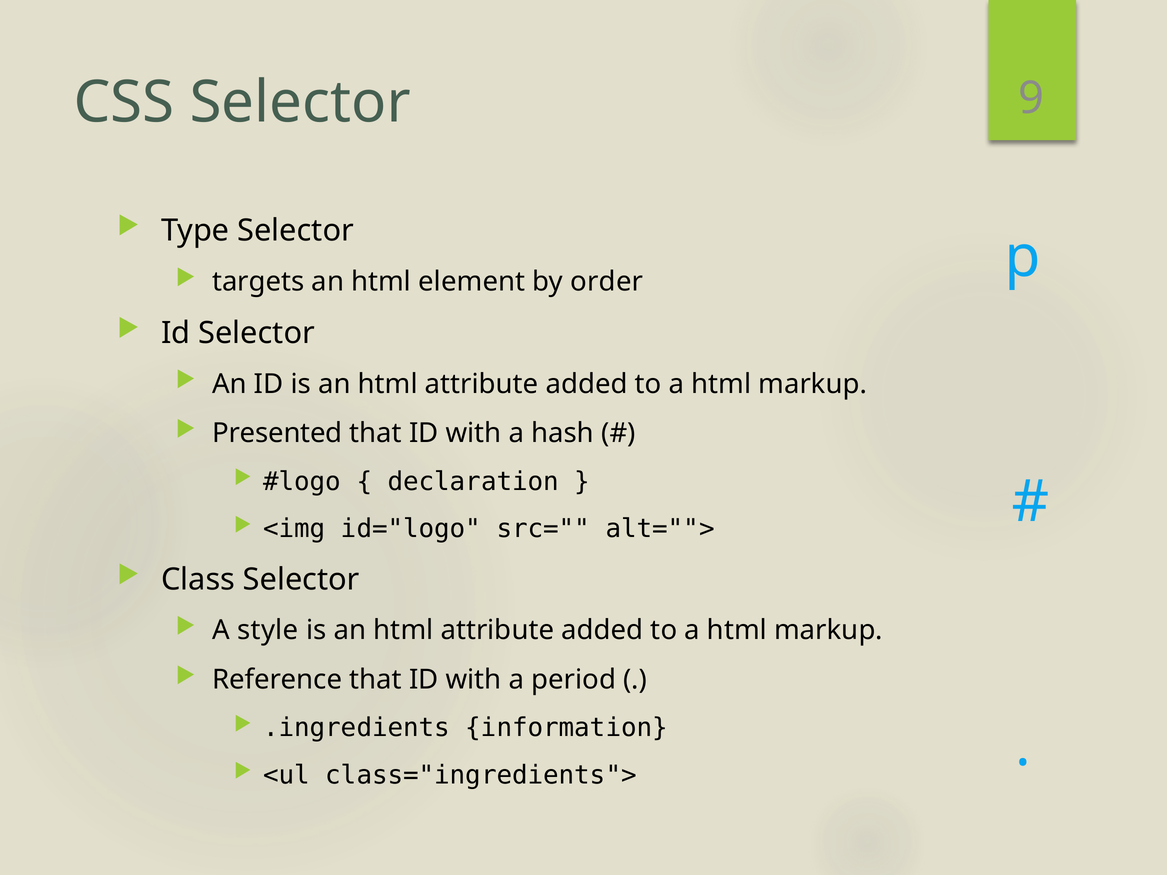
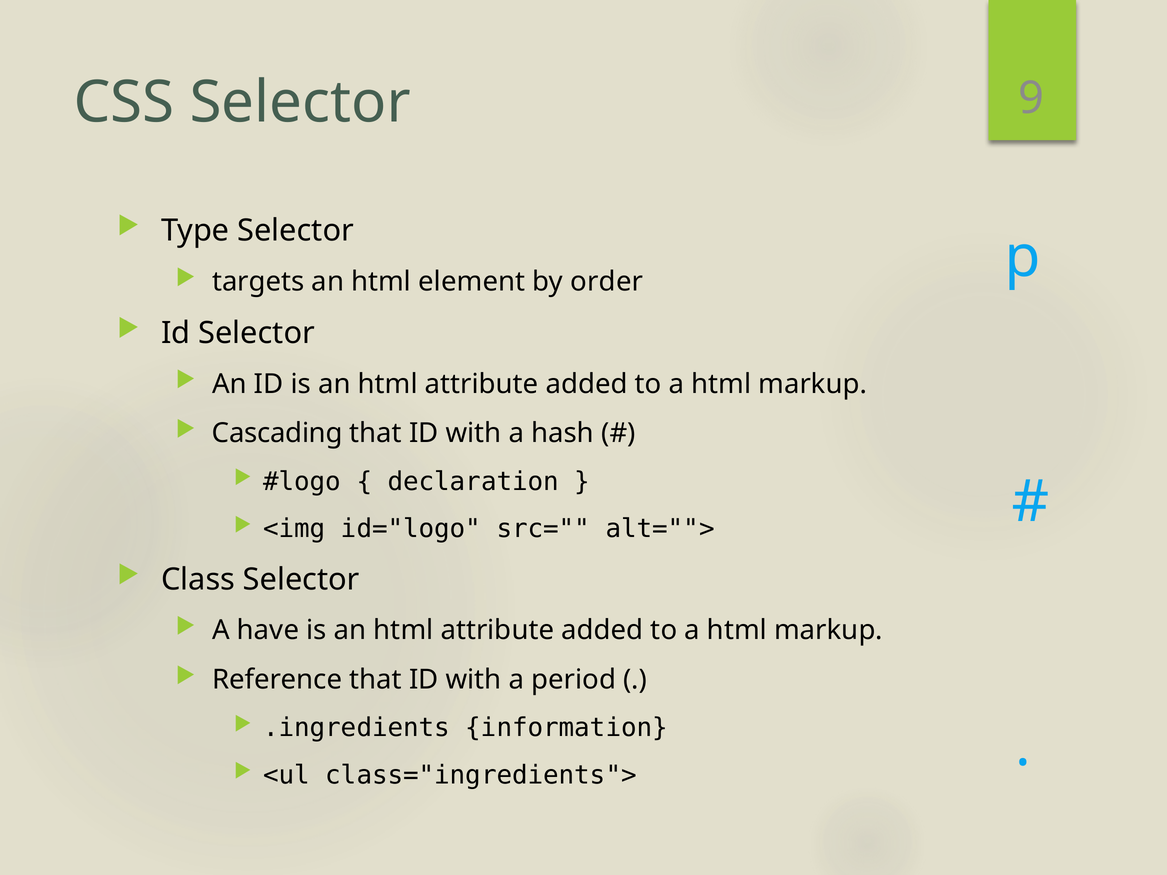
Presented: Presented -> Cascading (277, 433)
style: style -> have (268, 631)
